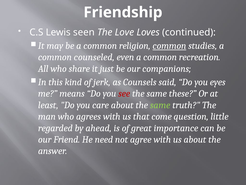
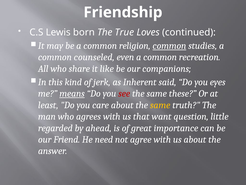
seen: seen -> born (84, 32)
Love: Love -> True (124, 32)
just: just -> like (107, 68)
Counsels: Counsels -> Inherent (140, 82)
means underline: none -> present (72, 93)
same colour: light green -> yellow (160, 105)
come: come -> want (162, 116)
